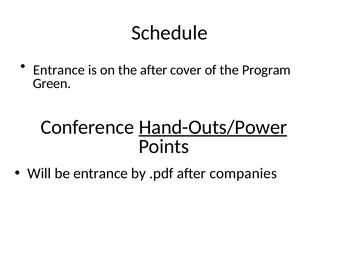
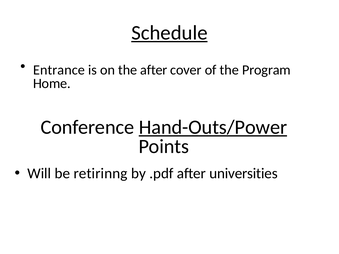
Schedule underline: none -> present (169, 33)
Green: Green -> Home (52, 83)
be entrance: entrance -> retirinng (101, 174)
companies: companies -> universities (243, 174)
